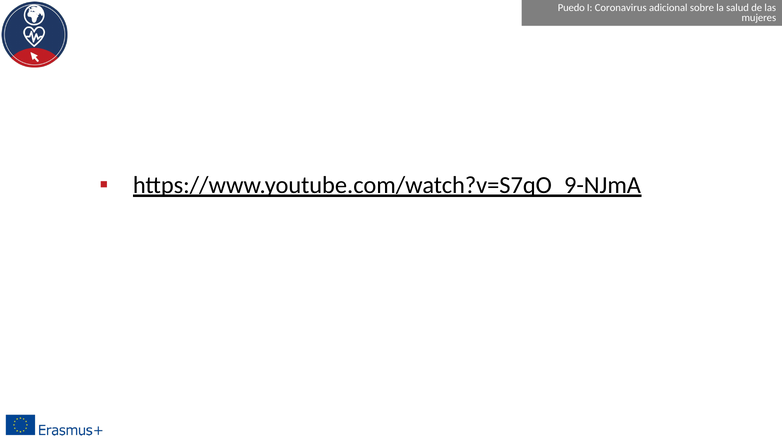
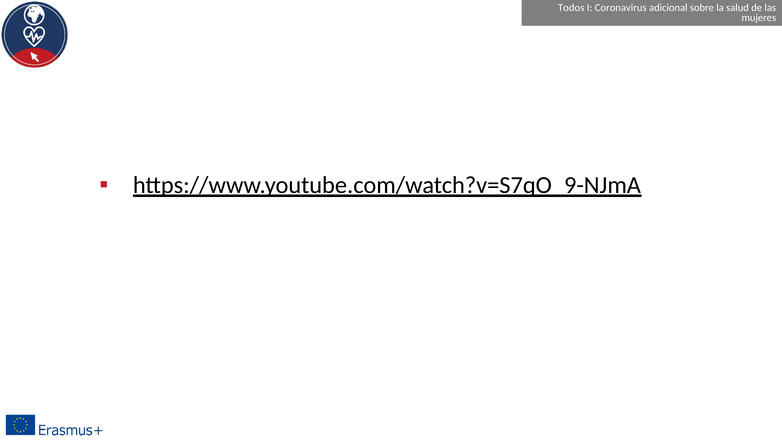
Puedo: Puedo -> Todos (571, 8)
